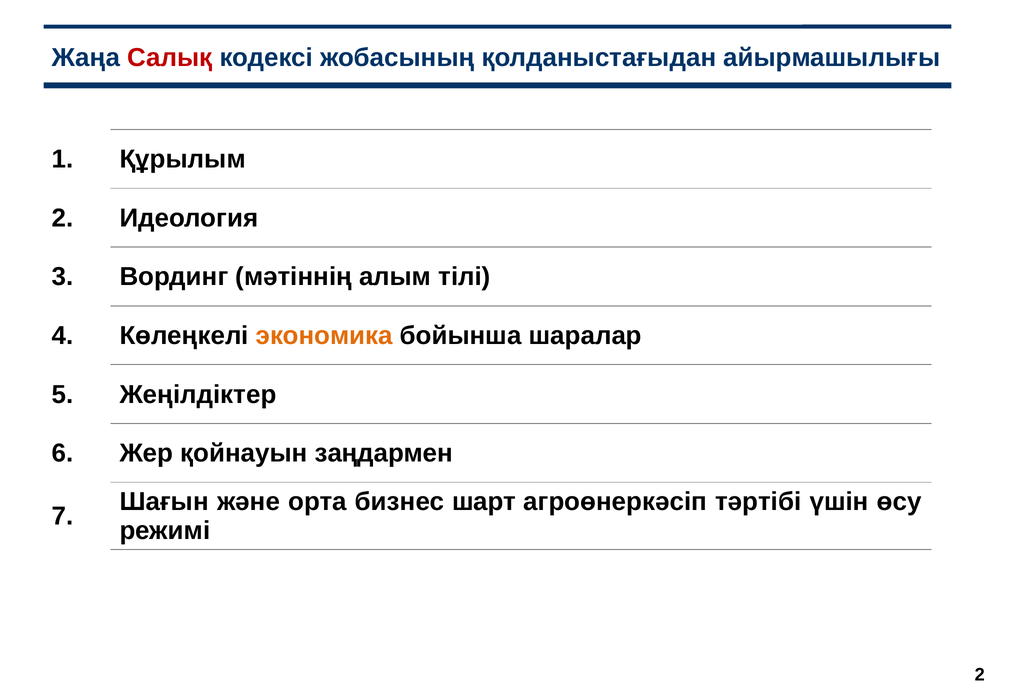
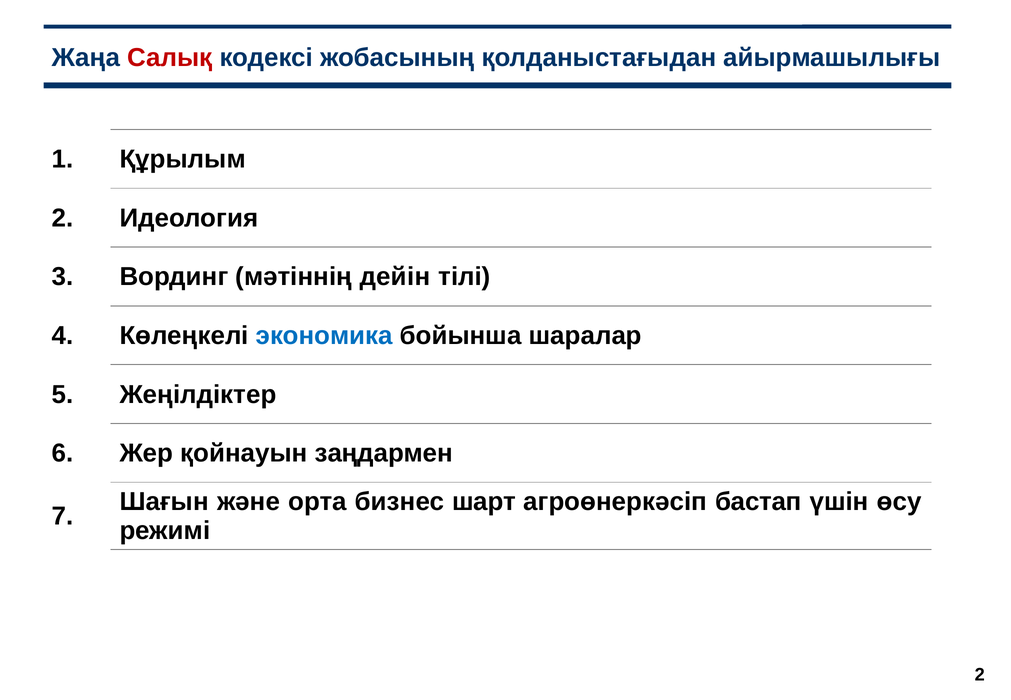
алым: алым -> дейін (395, 277)
экономика colour: orange -> blue (324, 336)
тәртібі: тәртібі -> бастап (758, 502)
